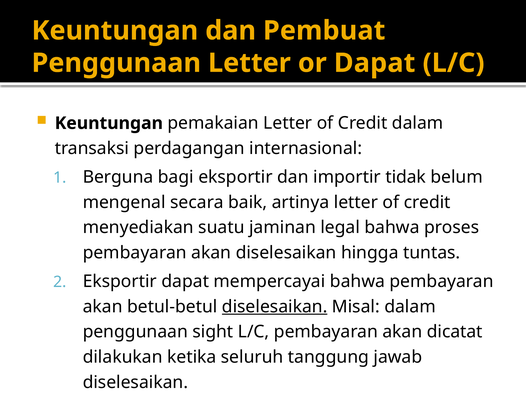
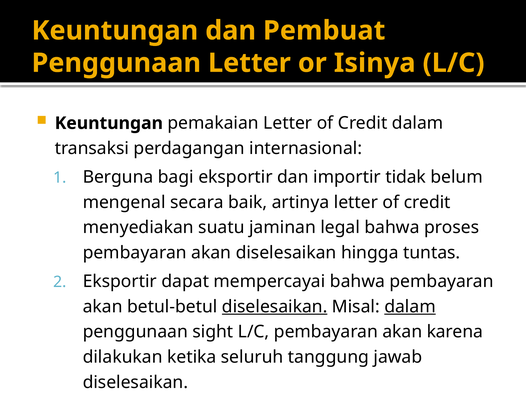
or Dapat: Dapat -> Isinya (375, 63)
dalam underline: none -> present (410, 307)
dicatat: dicatat -> karena (455, 332)
